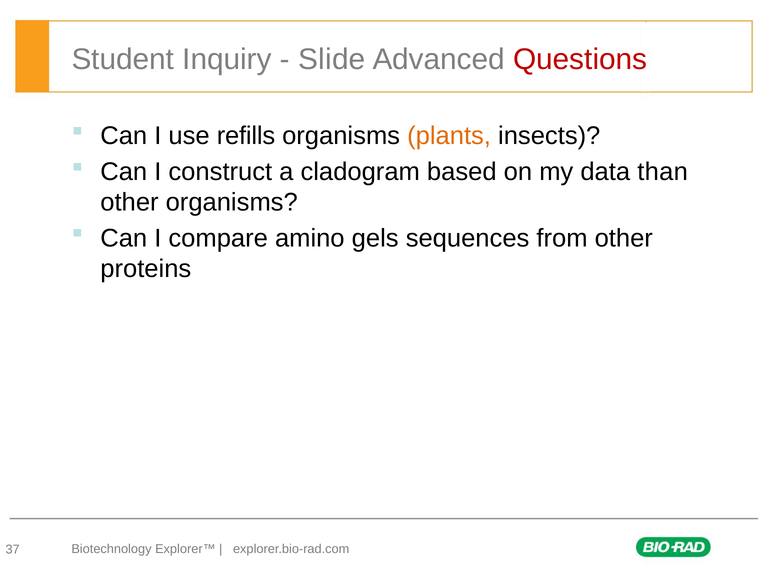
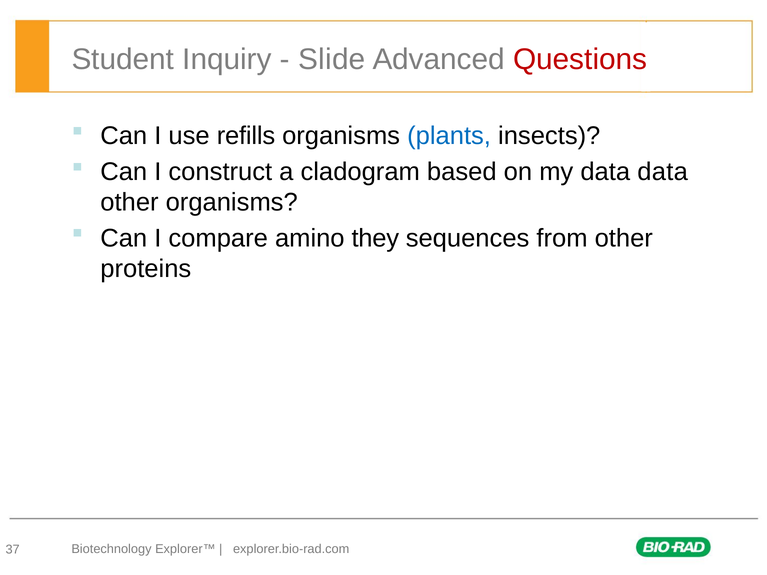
plants colour: orange -> blue (449, 136)
data than: than -> data (663, 172)
gels: gels -> they (375, 238)
